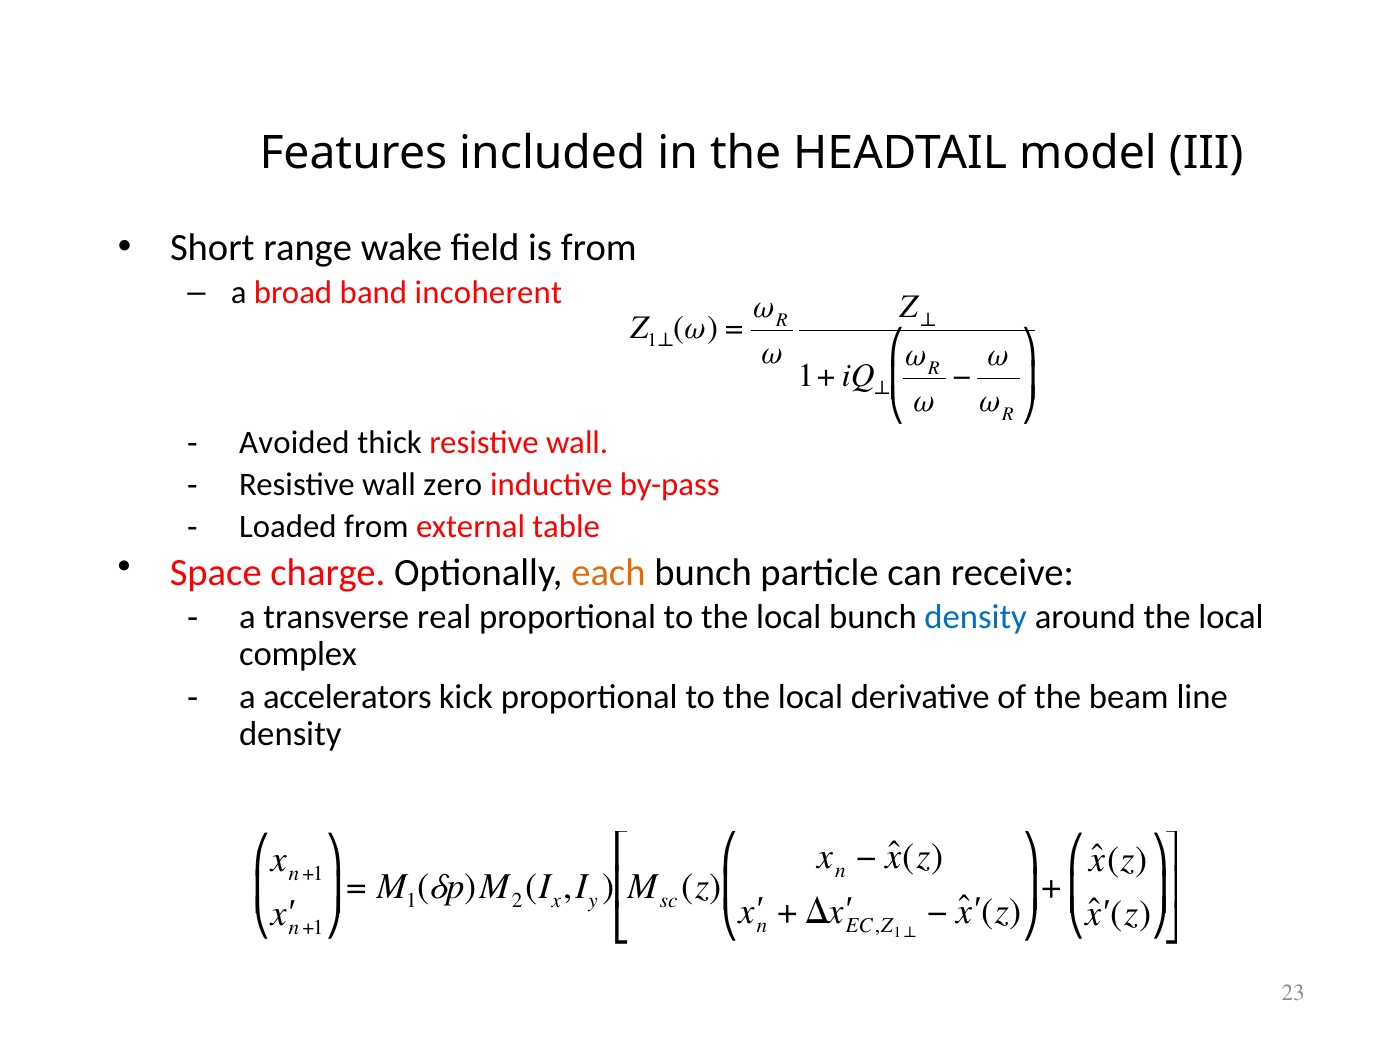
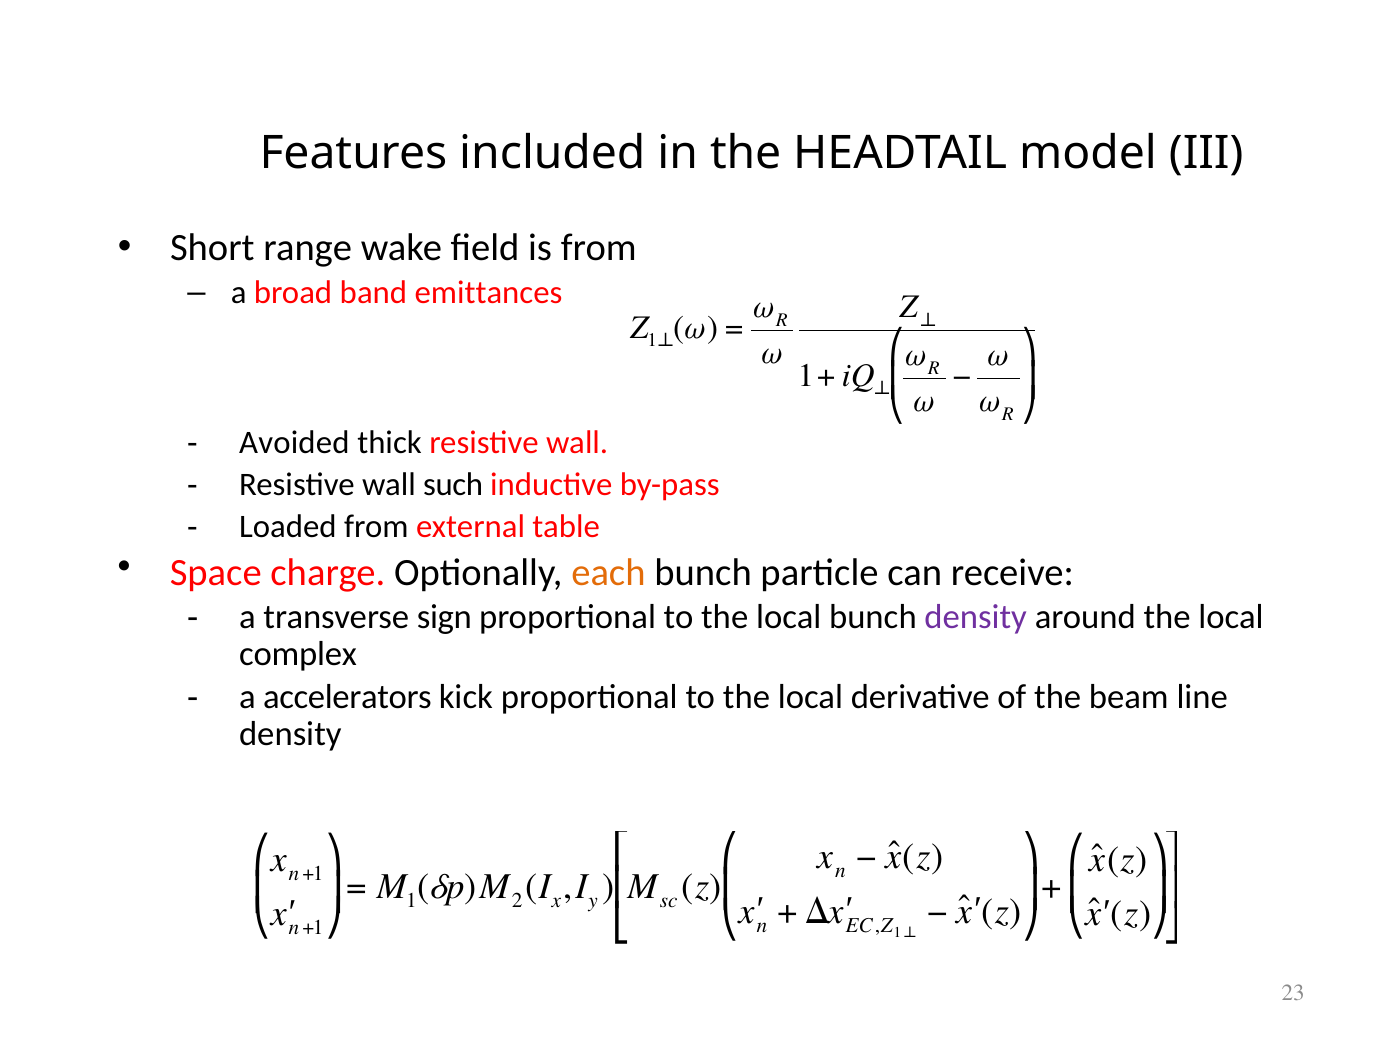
incoherent: incoherent -> emittances (489, 292)
zero: zero -> such (453, 485)
real: real -> sign (444, 617)
density colour: blue -> purple (976, 617)
